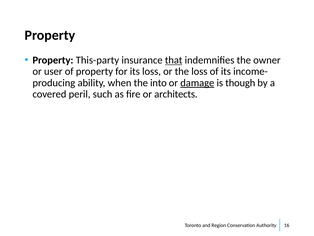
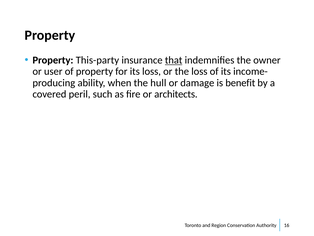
into: into -> hull (158, 83)
damage underline: present -> none (197, 83)
though: though -> benefit (240, 83)
